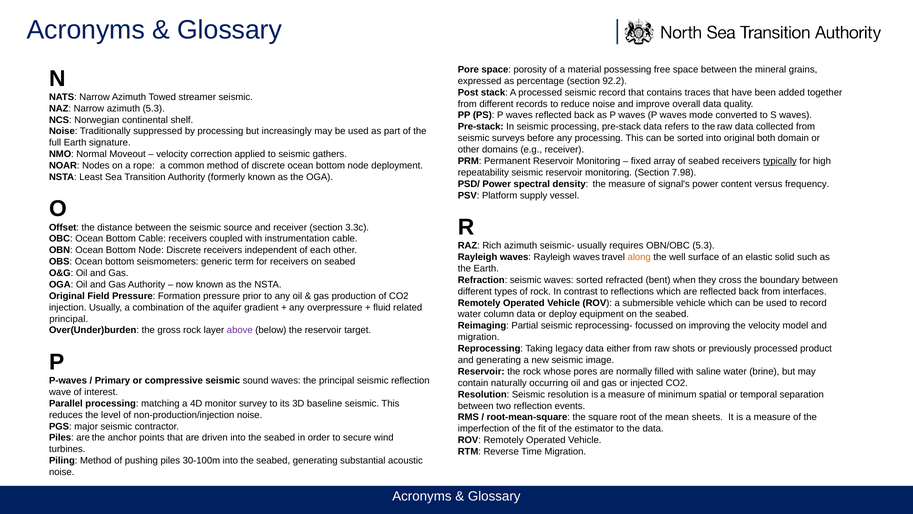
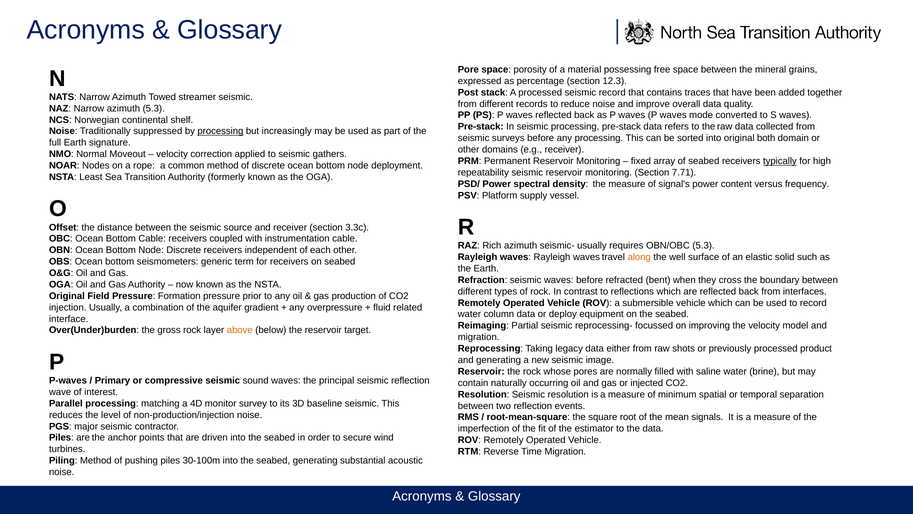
92.2: 92.2 -> 12.3 (615, 81)
processing underline: none -> present (220, 131)
7.98: 7.98 -> 7.71 (684, 172)
waves sorted: sorted -> before (590, 280)
principal: principal -> interface (69, 319)
above colour: purple -> orange (240, 330)
sheets: sheets -> signals (707, 417)
